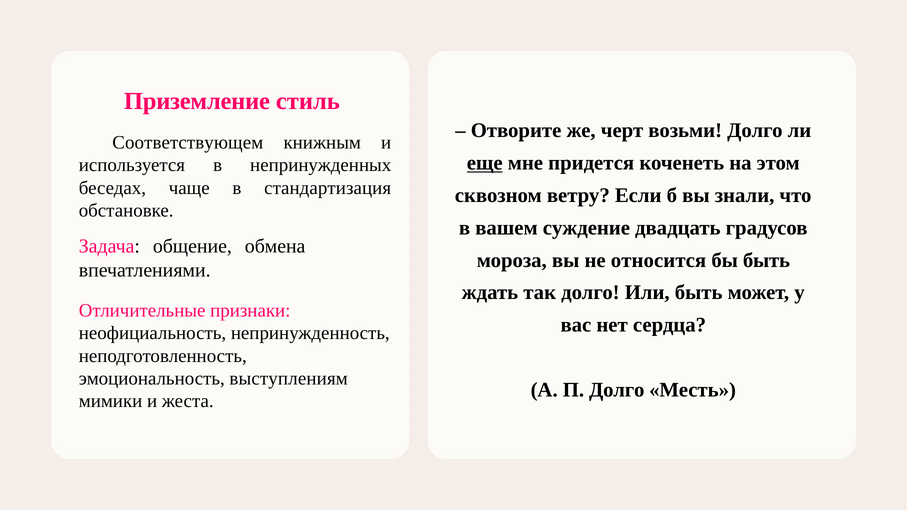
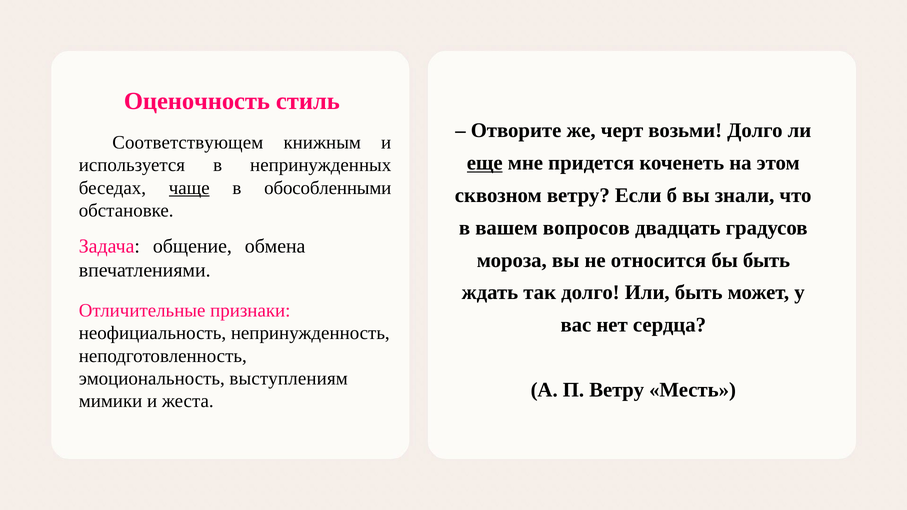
Приземление: Приземление -> Оценочность (197, 101)
чаще underline: none -> present (189, 188)
стандартизация: стандартизация -> обособленными (328, 188)
суждение: суждение -> вопросов (586, 228)
П Долго: Долго -> Ветру (617, 390)
